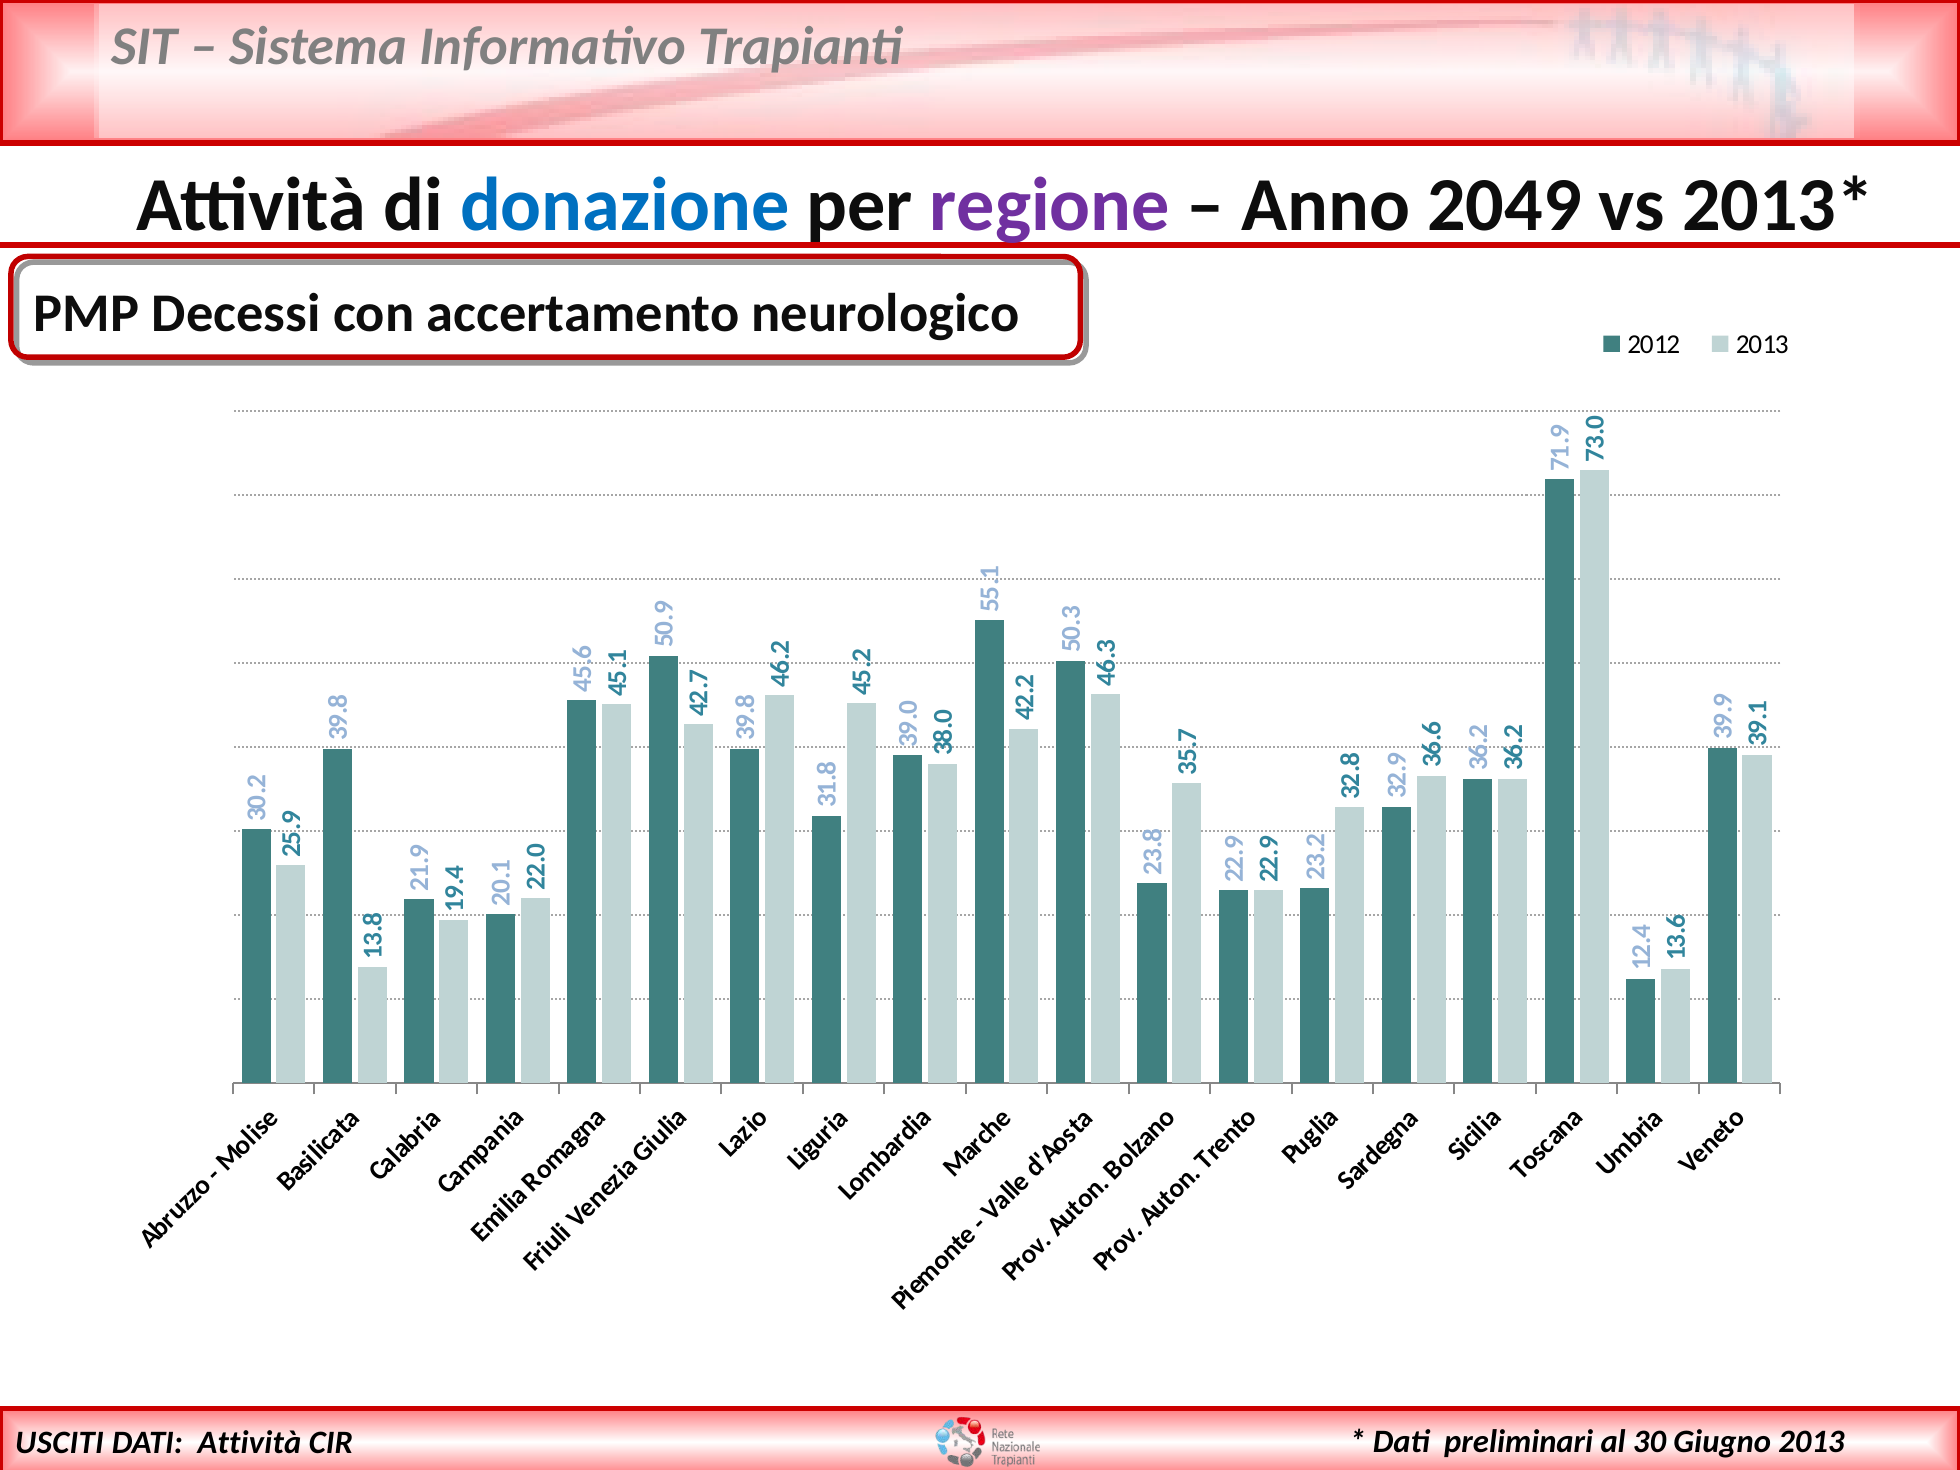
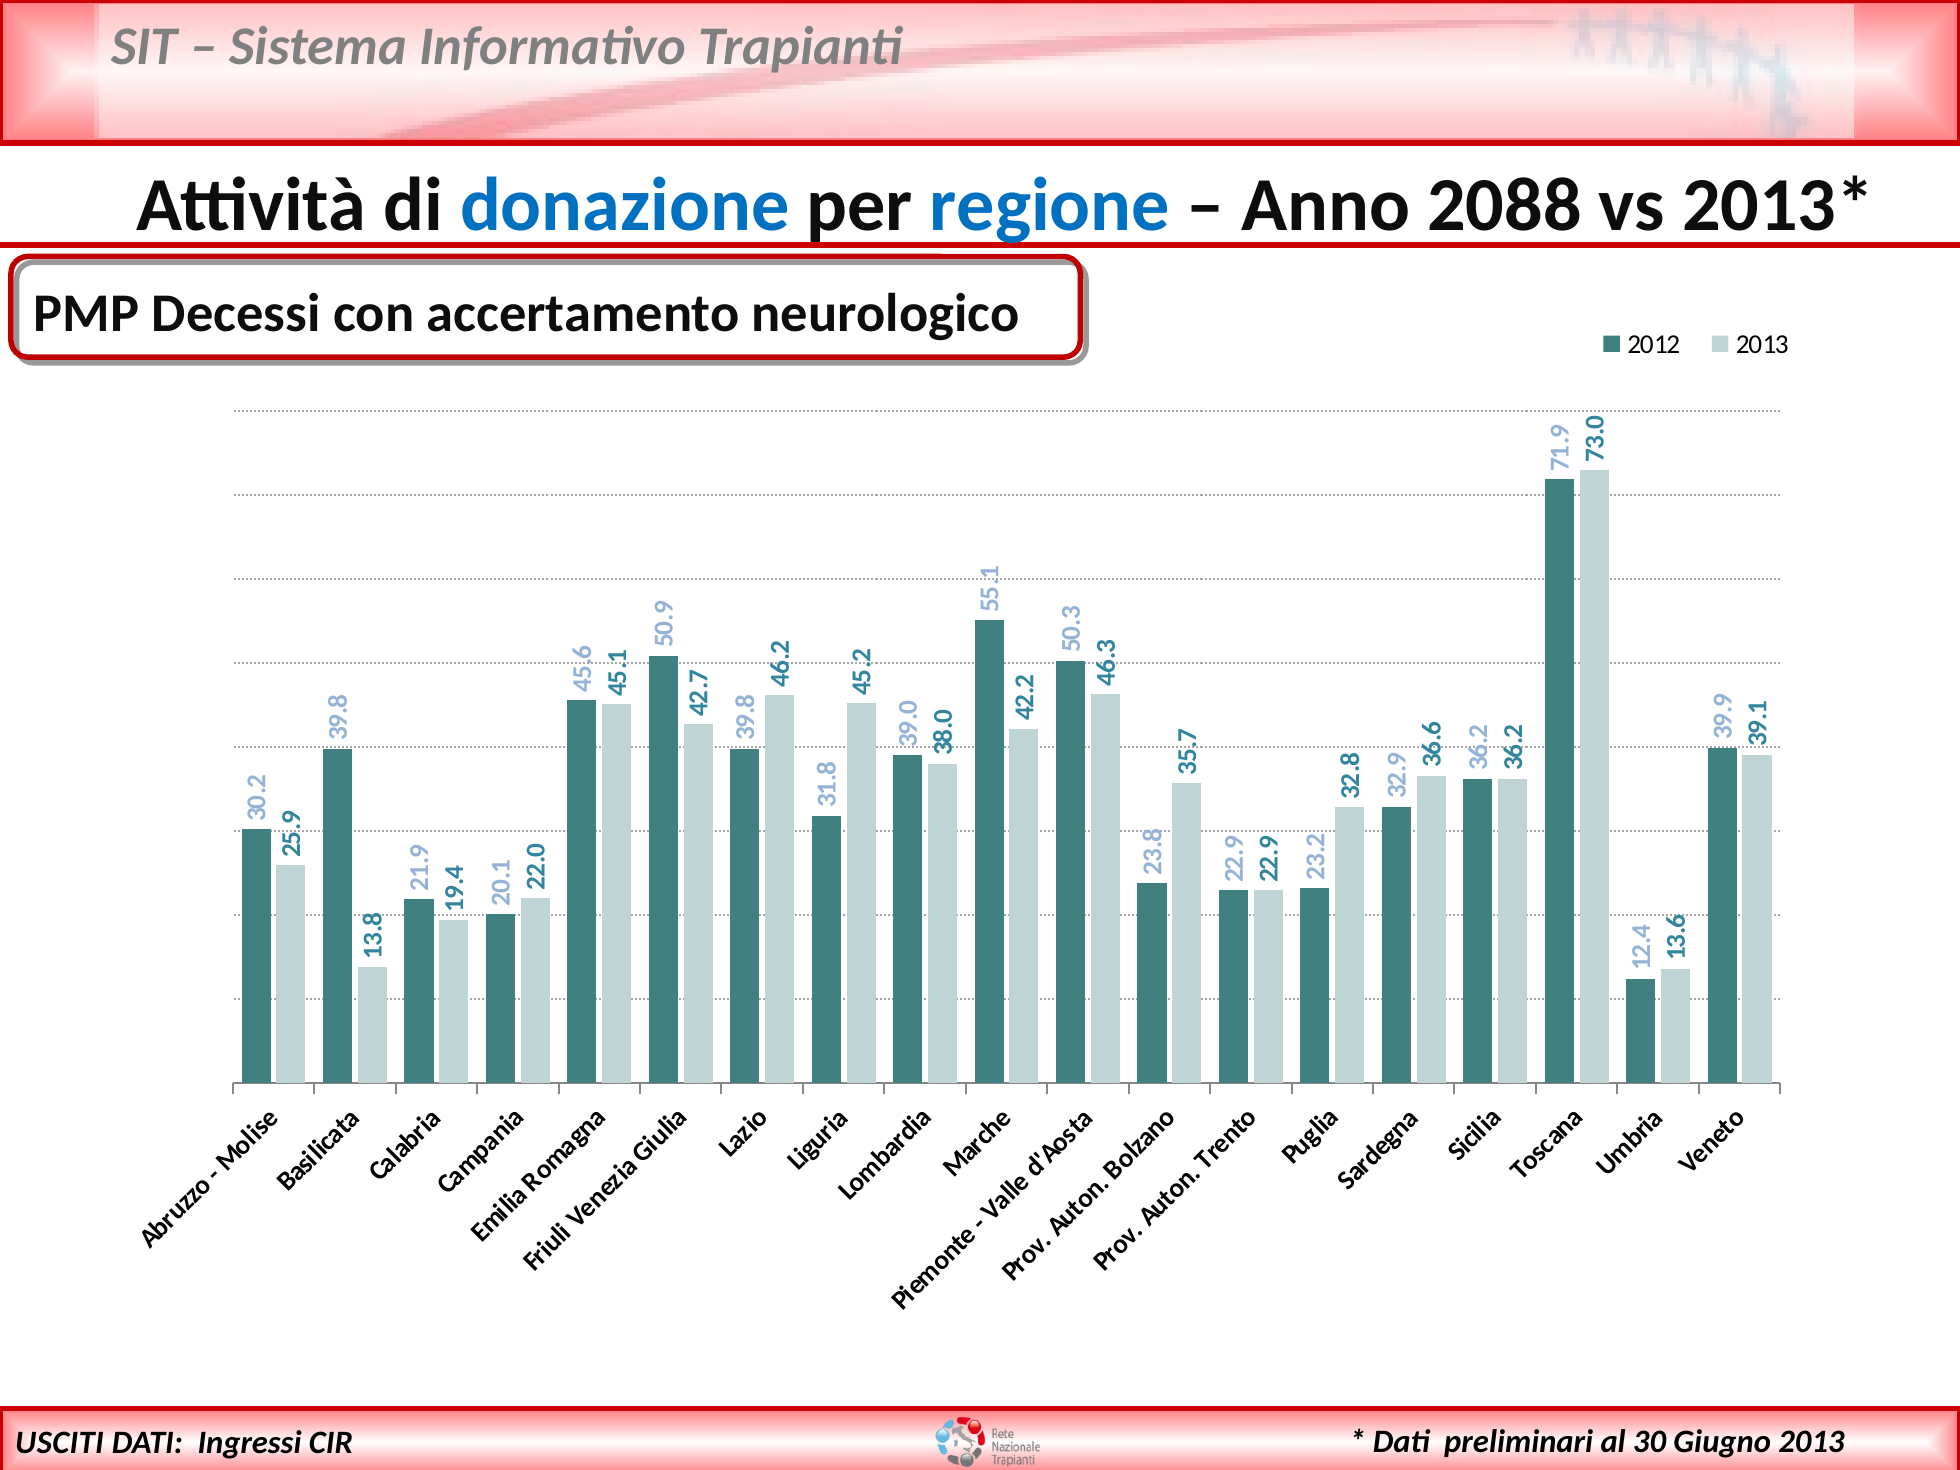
regione colour: purple -> blue (1050, 205)
2049: 2049 -> 2088 (1505, 205)
DATI Attività: Attività -> Ingressi (250, 1442)
